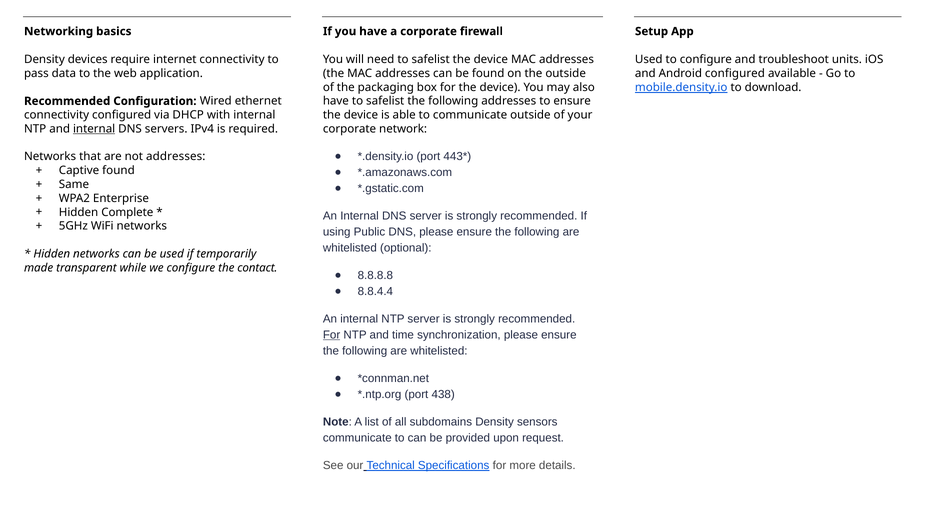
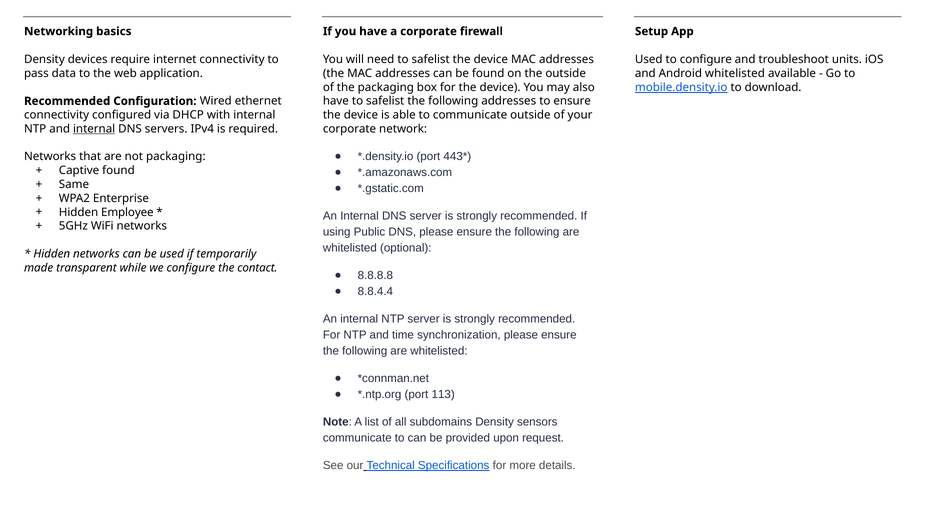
Android configured: configured -> whitelisted (735, 73)
not addresses: addresses -> packaging (176, 157)
Complete: Complete -> Employee (127, 212)
For underline: present -> none (332, 335)
438: 438 -> 113 (443, 395)
